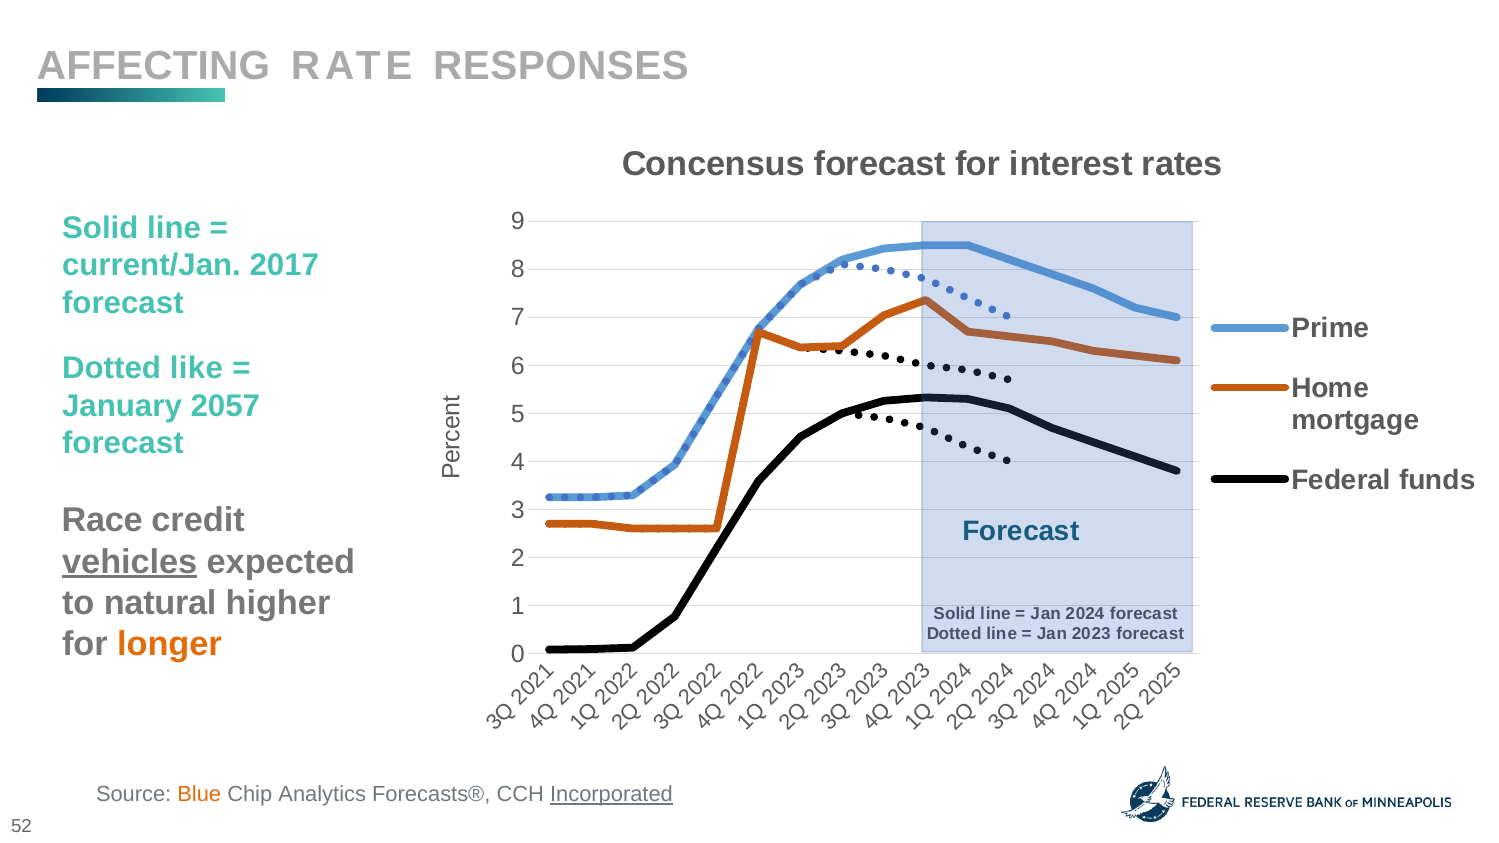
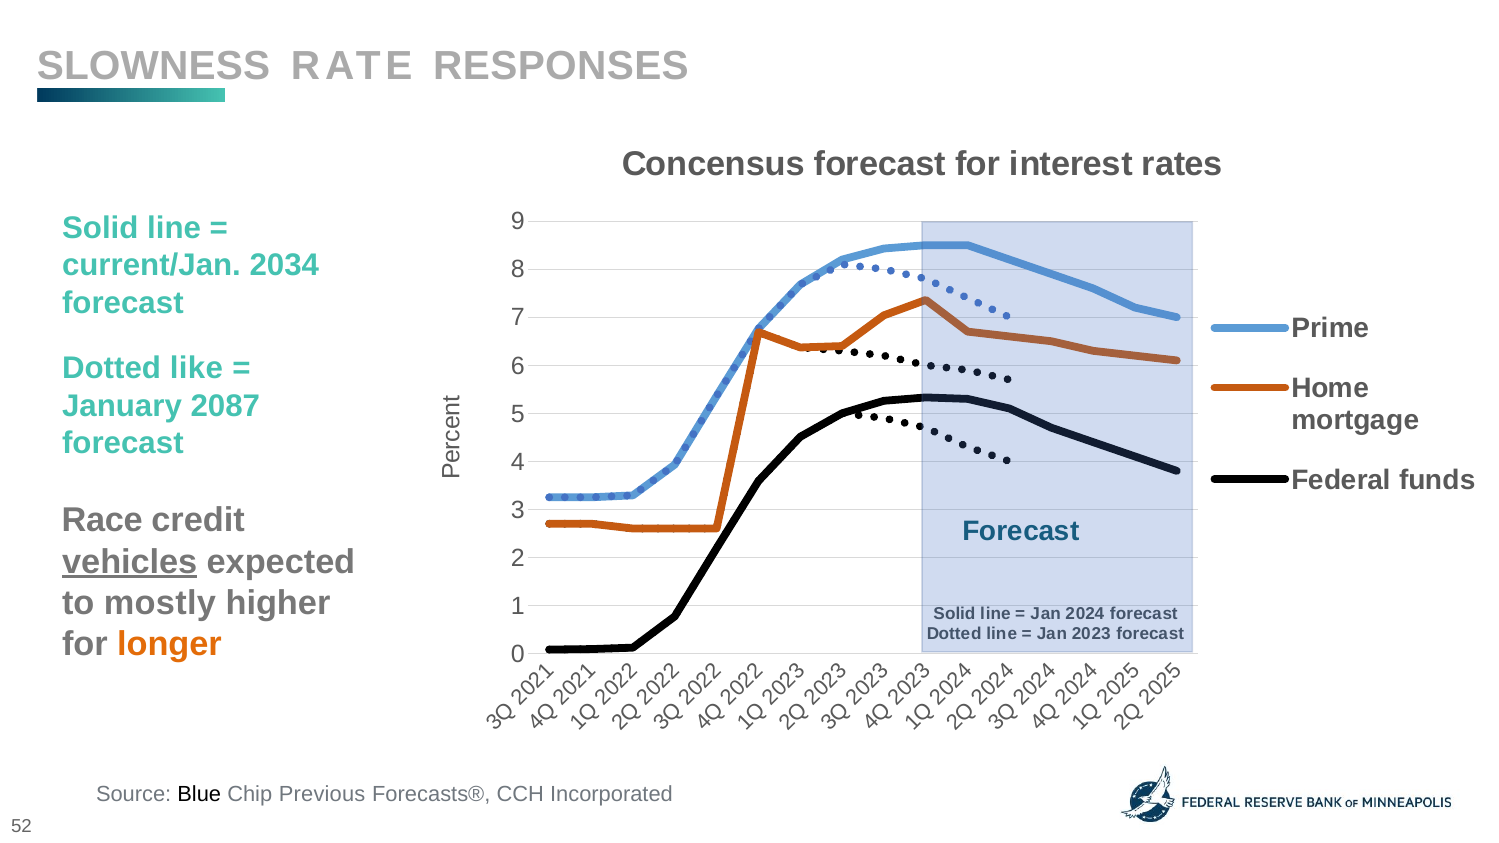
AFFECTING: AFFECTING -> SLOWNESS (153, 66)
2017: 2017 -> 2034 (284, 266)
2057: 2057 -> 2087 (225, 406)
natural: natural -> mostly (160, 603)
Blue colour: orange -> black (199, 795)
Analytics: Analytics -> Previous (322, 795)
Incorporated underline: present -> none (611, 795)
